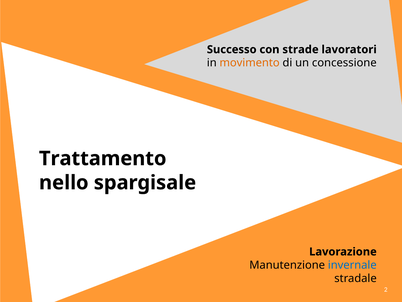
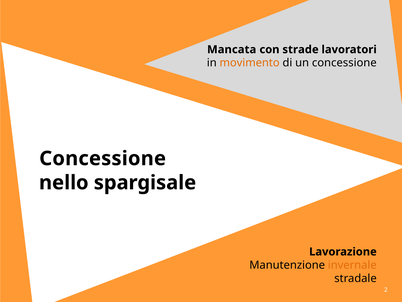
Successo: Successo -> Mancata (232, 49)
Trattamento: Trattamento -> Concessione (103, 158)
invernale colour: blue -> orange (352, 265)
